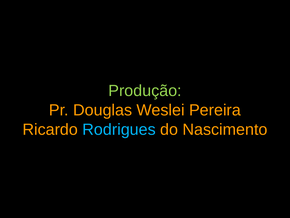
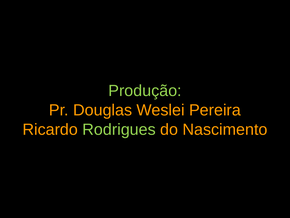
Rodrigues colour: light blue -> light green (119, 129)
